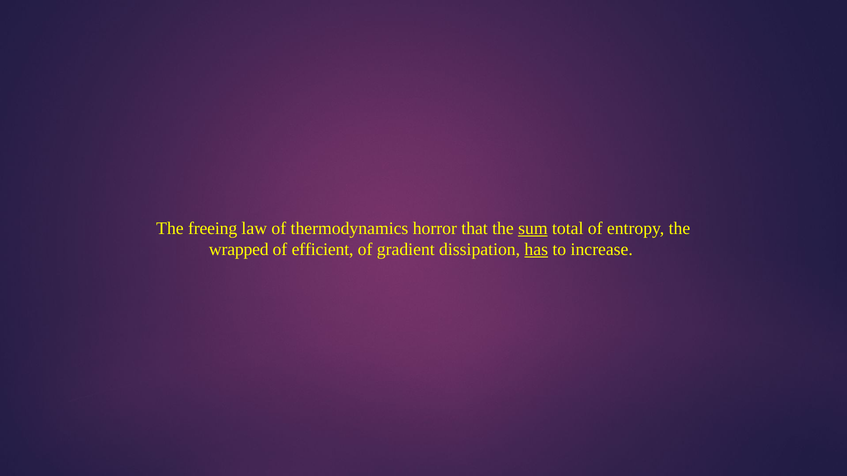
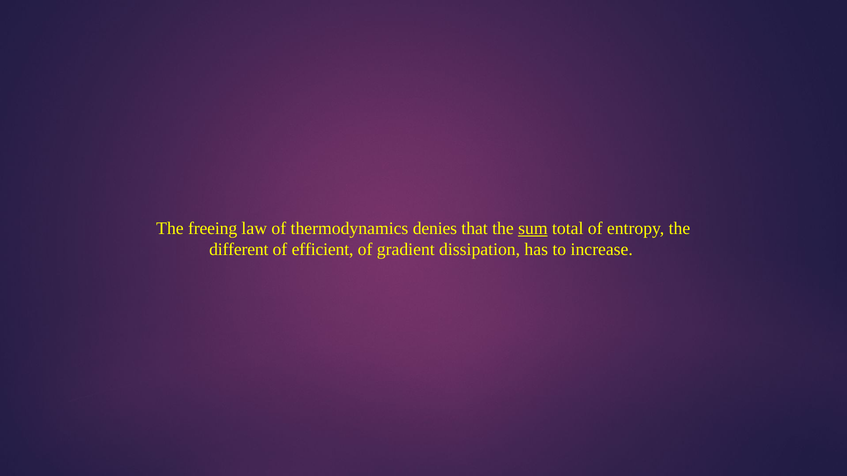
horror: horror -> denies (435, 229)
wrapped: wrapped -> different (239, 250)
has underline: present -> none (536, 250)
